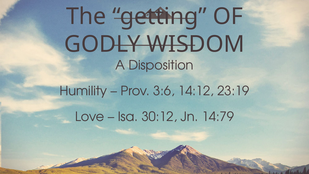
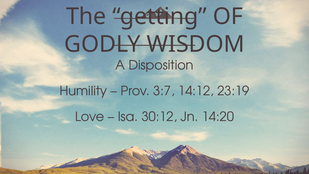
3:6: 3:6 -> 3:7 (164, 91)
14:79: 14:79 -> 14:20 (218, 117)
